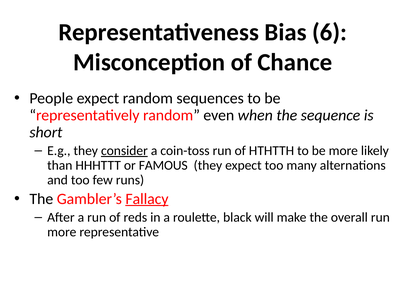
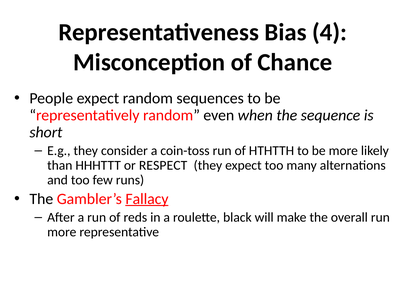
6: 6 -> 4 (330, 33)
consider underline: present -> none (124, 151)
FAMOUS: FAMOUS -> RESPECT (163, 166)
